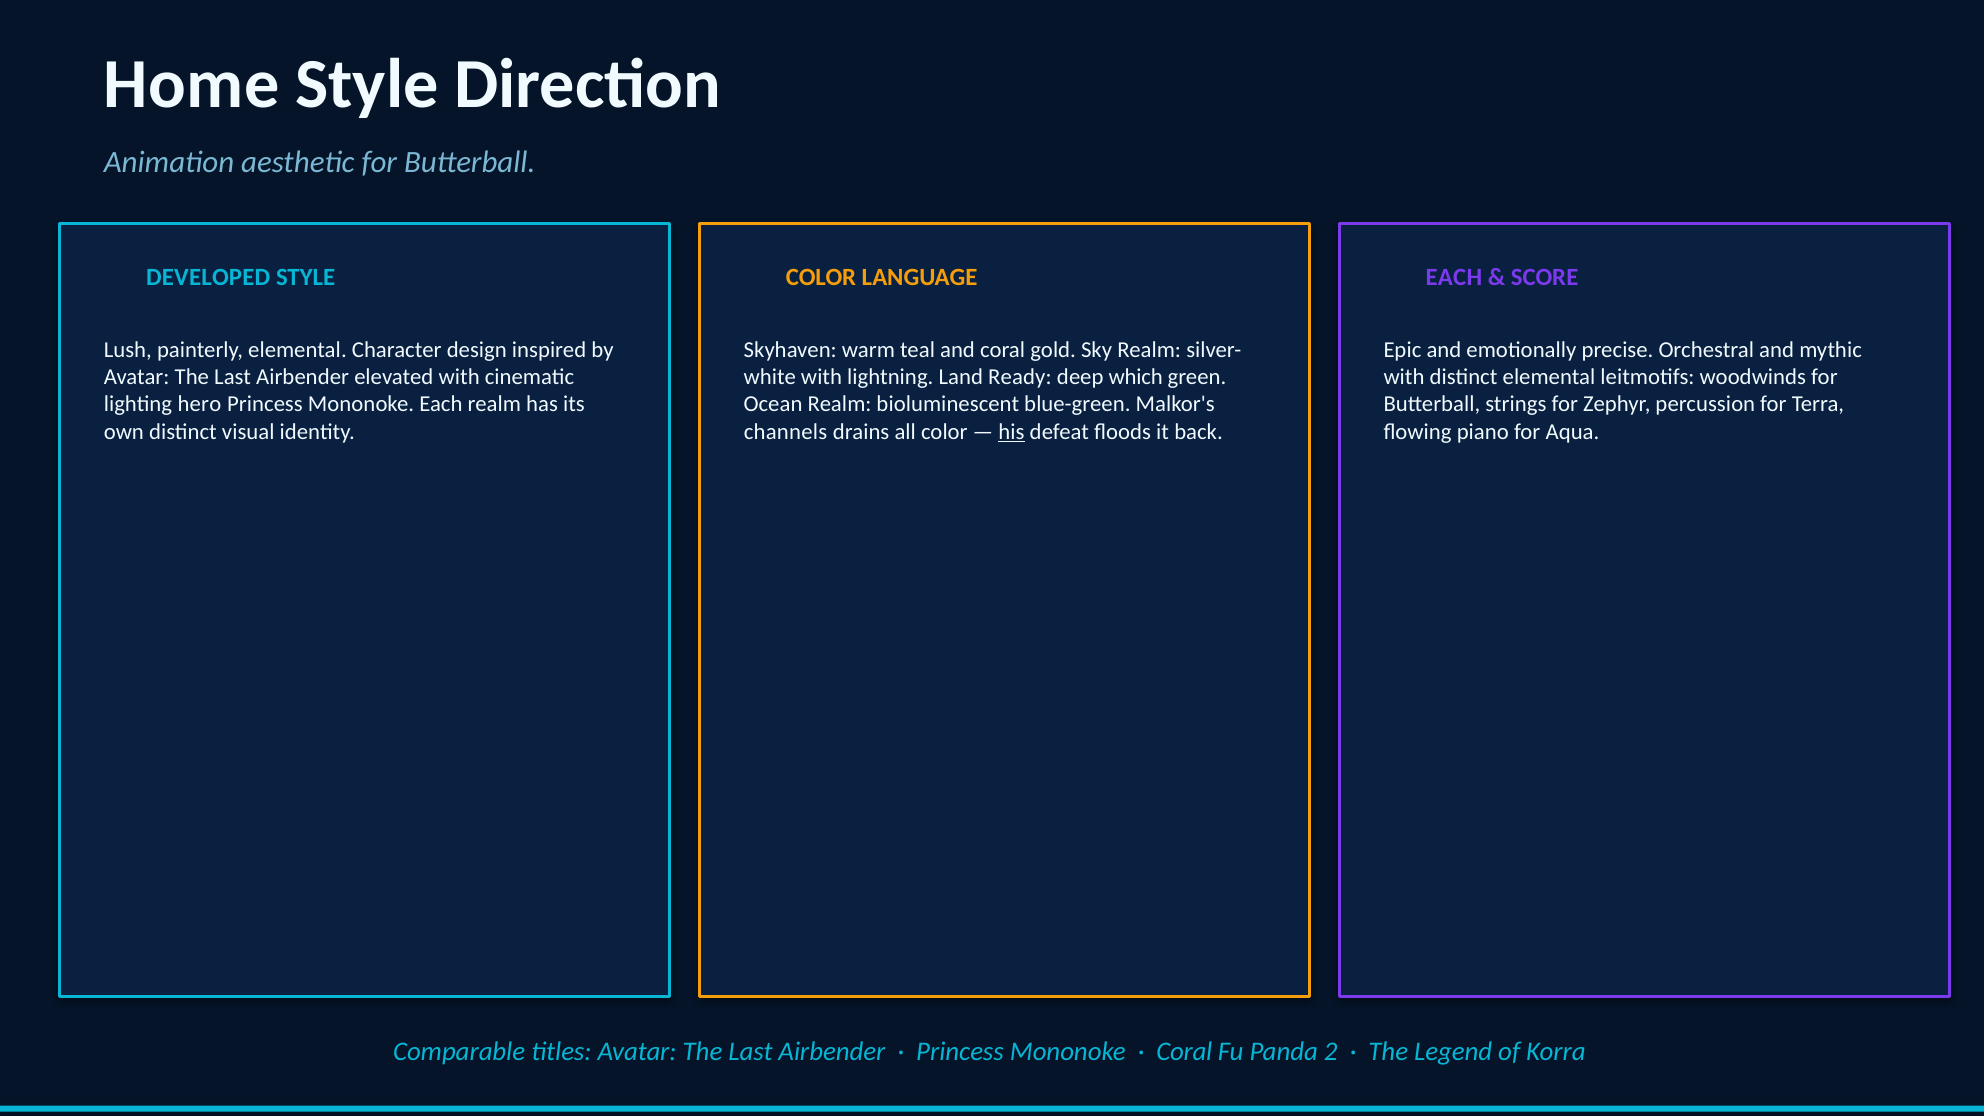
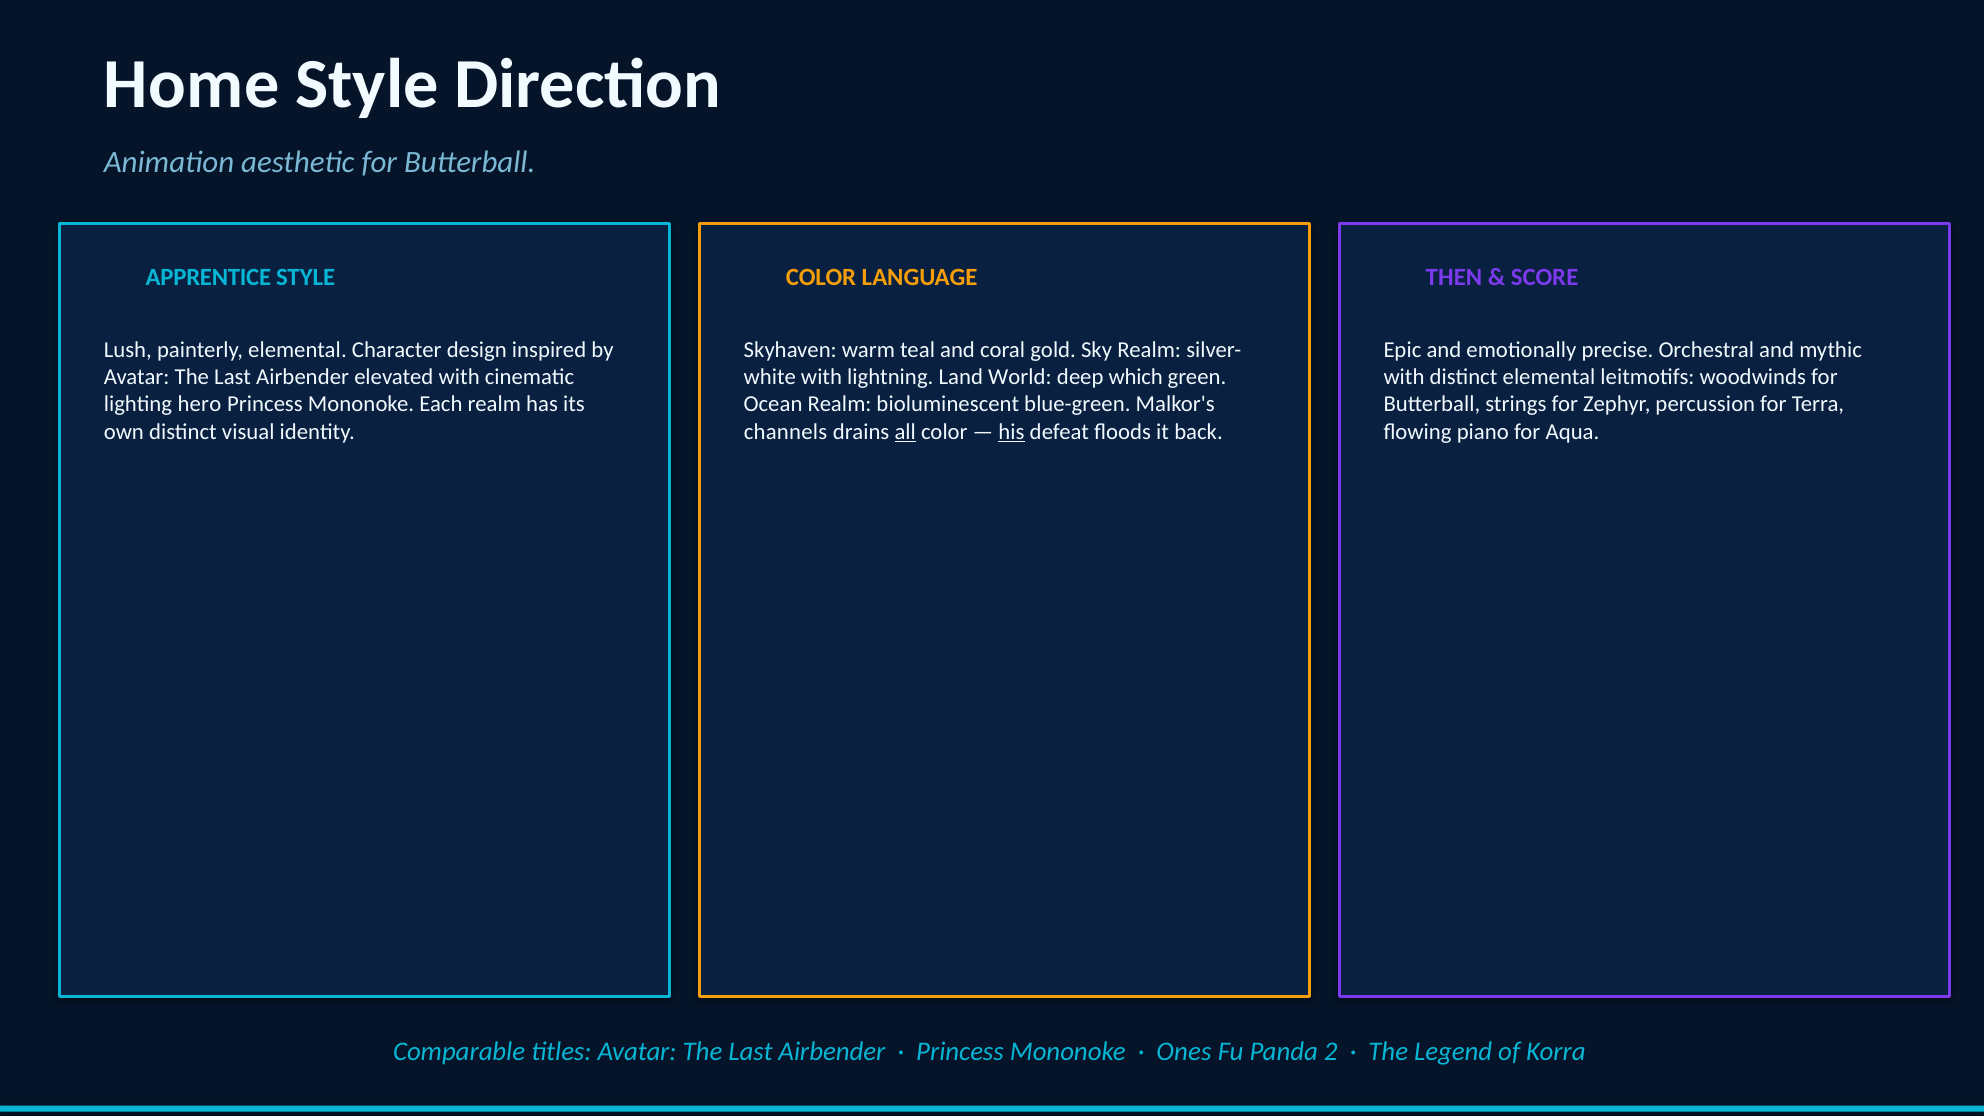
DEVELOPED: DEVELOPED -> APPRENTICE (208, 277)
EACH: EACH -> THEN (1454, 277)
Ready: Ready -> World (1020, 377)
all underline: none -> present (905, 432)
Coral: Coral -> Ones (1184, 1052)
